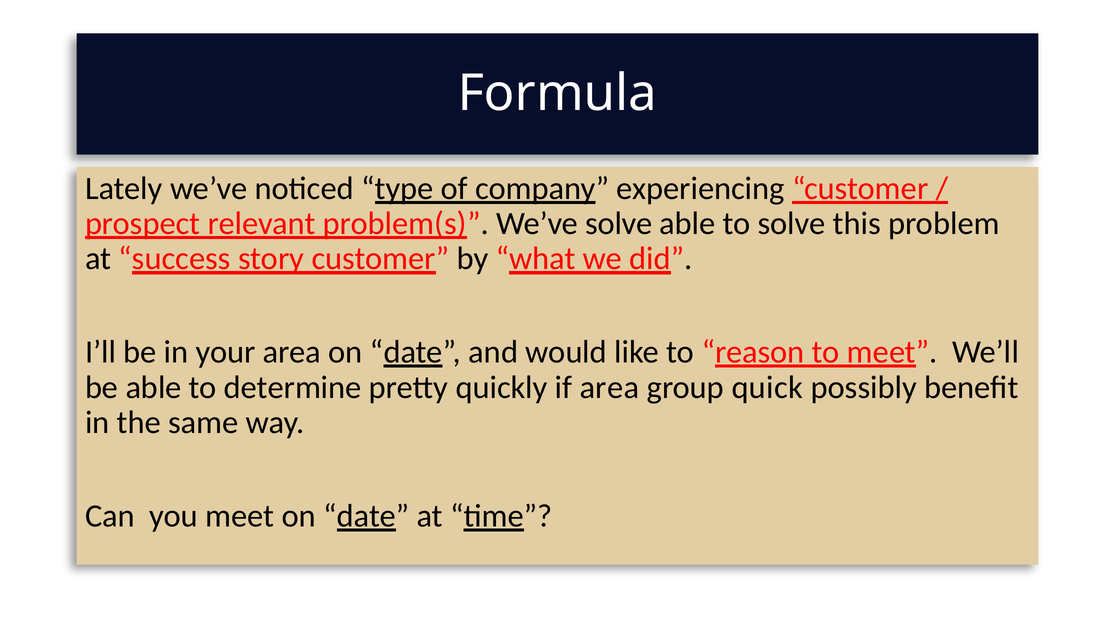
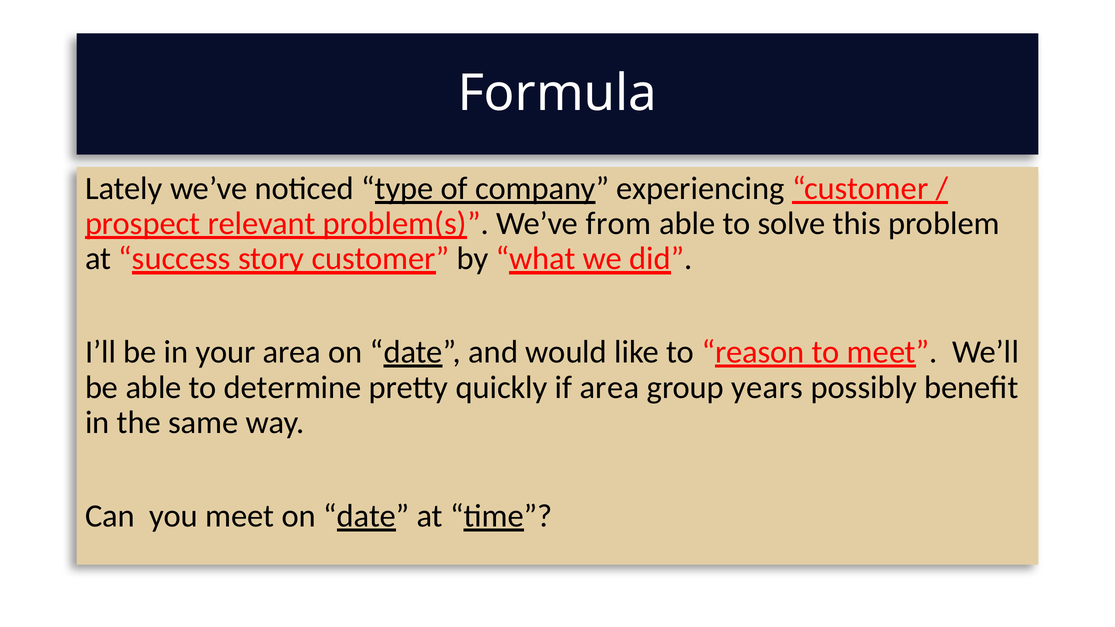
We’ve solve: solve -> from (618, 224)
quick: quick -> years (767, 387)
